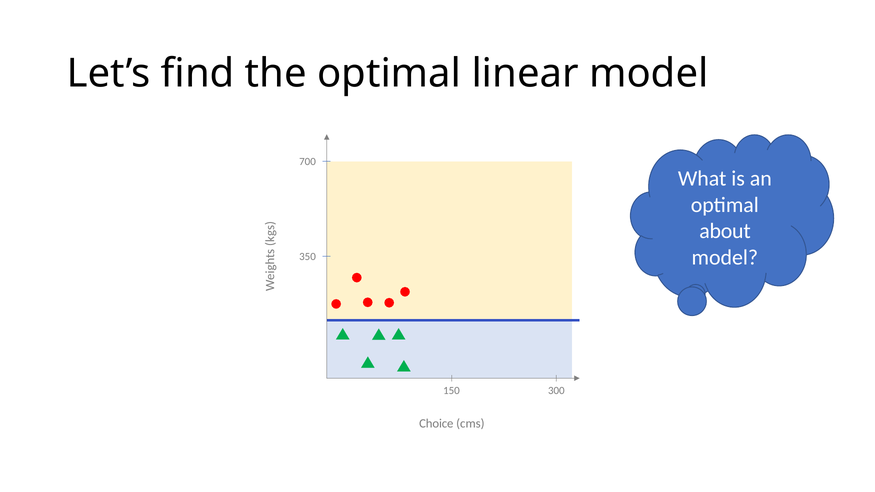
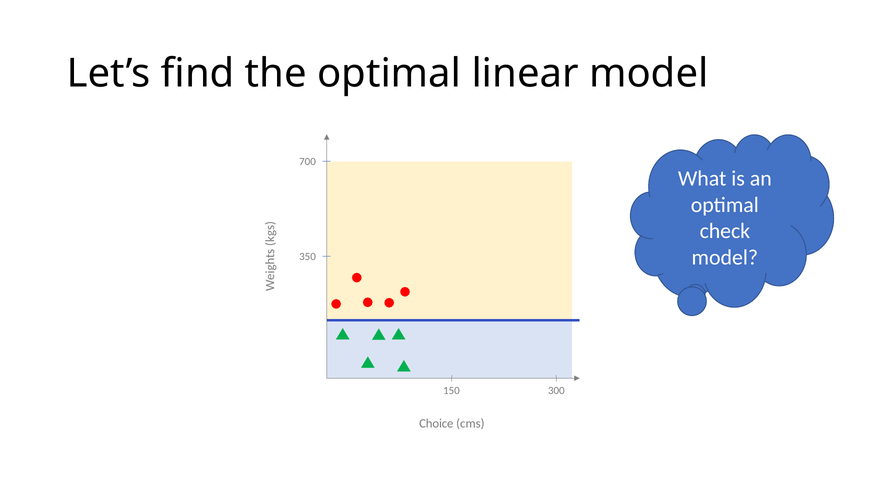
about: about -> check (725, 231)
